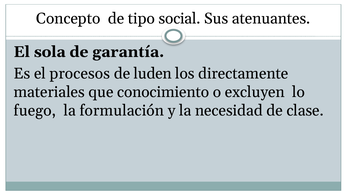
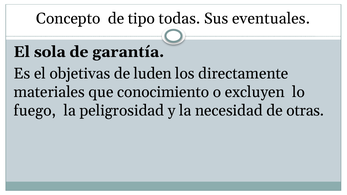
social: social -> todas (179, 19)
atenuantes: atenuantes -> eventuales (271, 19)
procesos: procesos -> objetivas (80, 74)
formulación: formulación -> peligrosidad (122, 111)
clase: clase -> otras (305, 111)
